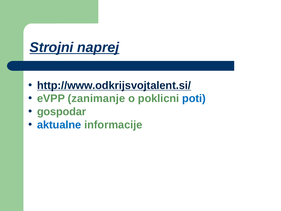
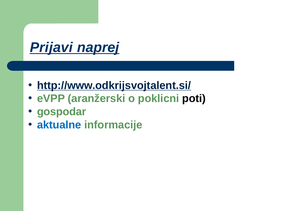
Strojni: Strojni -> Prijavi (51, 47)
zanimanje: zanimanje -> aranžerski (97, 98)
poti colour: blue -> black (194, 98)
